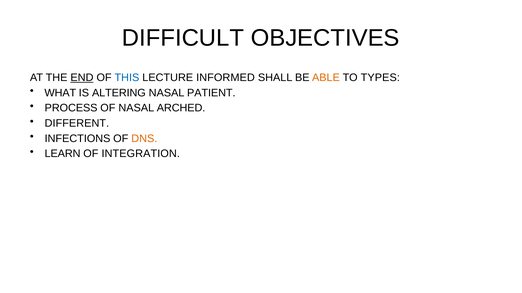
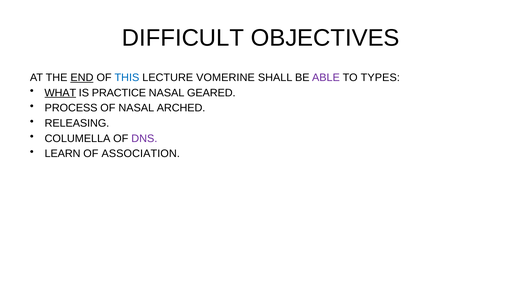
INFORMED: INFORMED -> VOMERINE (225, 78)
ABLE colour: orange -> purple (326, 78)
WHAT underline: none -> present (60, 93)
ALTERING: ALTERING -> PRACTICE (119, 93)
PATIENT: PATIENT -> GEARED (211, 93)
DIFFERENT: DIFFERENT -> RELEASING (77, 123)
INFECTIONS: INFECTIONS -> COLUMELLA (78, 139)
DNS colour: orange -> purple (144, 139)
INTEGRATION: INTEGRATION -> ASSOCIATION (141, 154)
